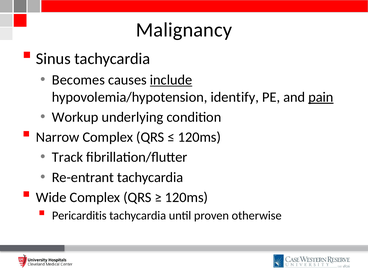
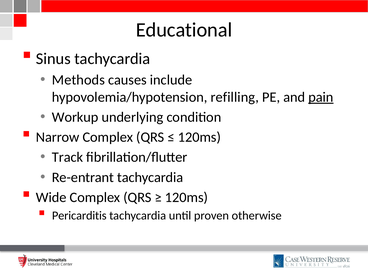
Malignancy: Malignancy -> Educational (184, 30)
Becomes: Becomes -> Methods (78, 80)
include underline: present -> none (171, 80)
identify: identify -> refilling (235, 97)
